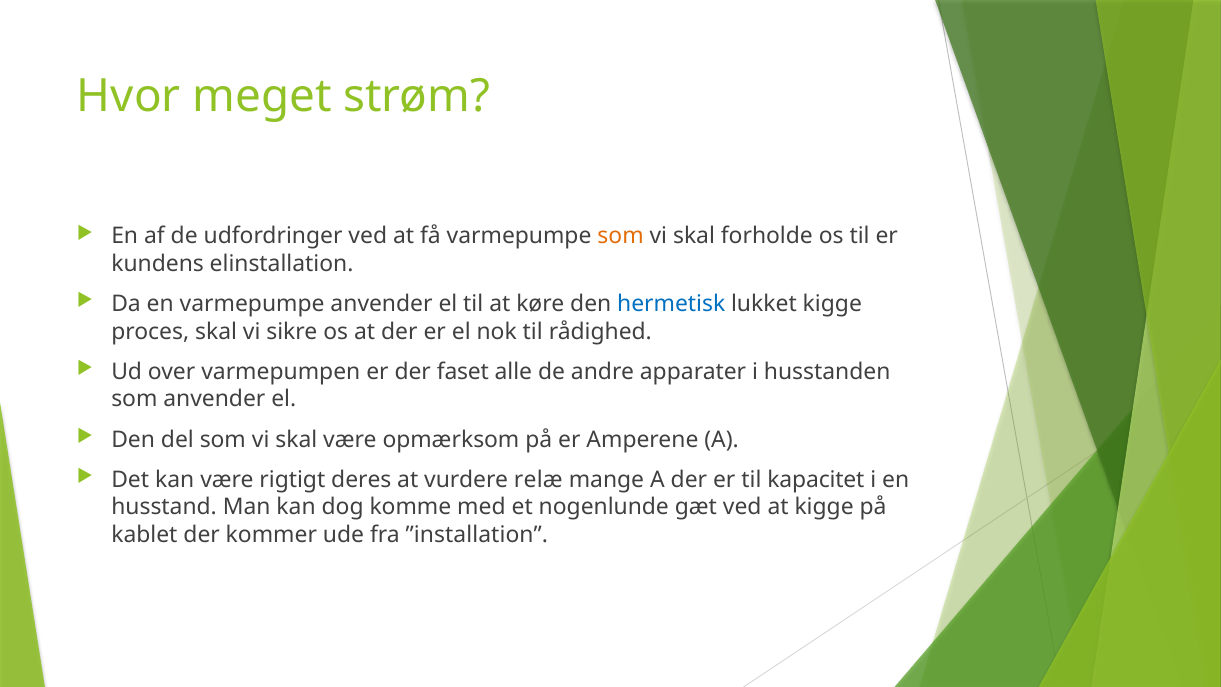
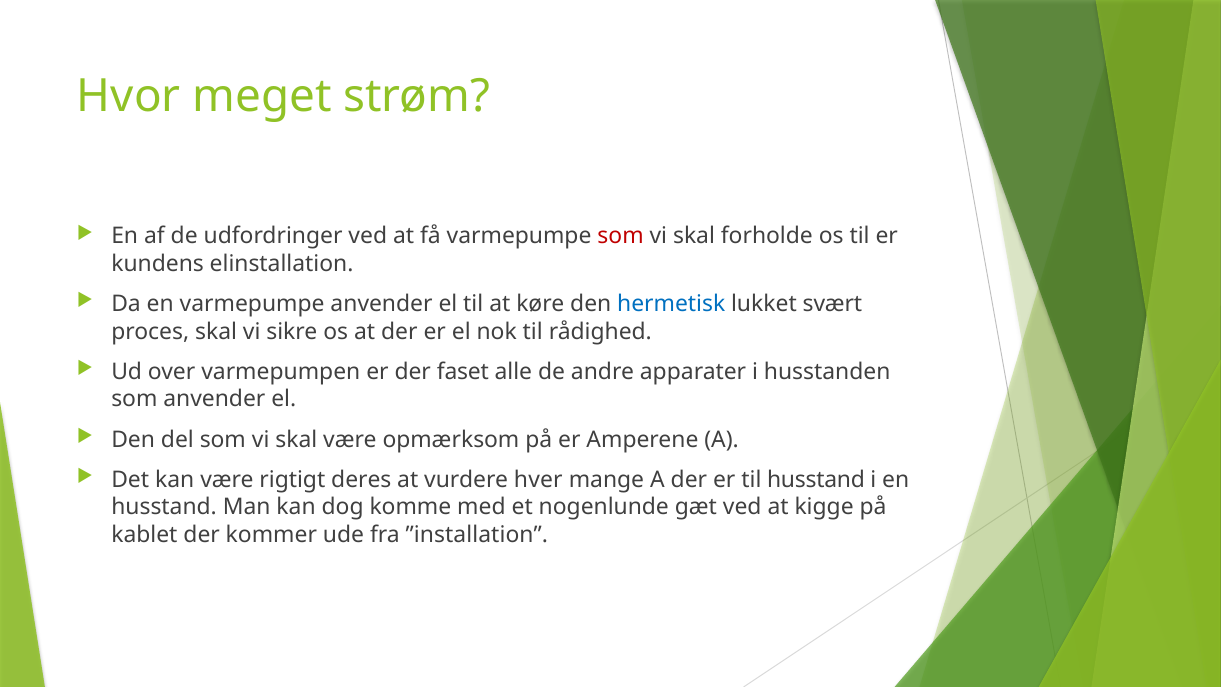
som colour: orange -> red (621, 236)
lukket kigge: kigge -> svært (832, 304)
relæ: relæ -> hver (538, 480)
til kapacitet: kapacitet -> husstand (816, 480)
